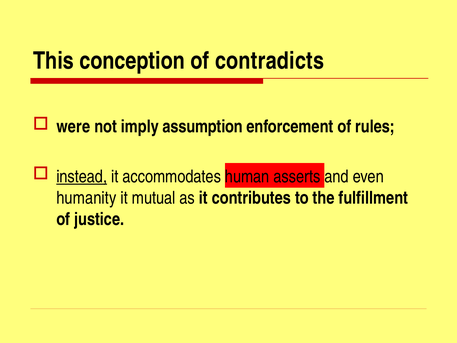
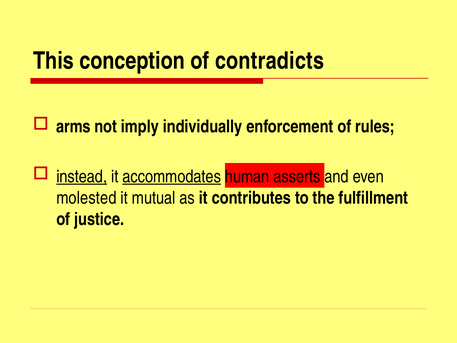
were: were -> arms (73, 127)
assumption: assumption -> individually (203, 127)
accommodates underline: none -> present (172, 176)
humanity: humanity -> molested (86, 198)
